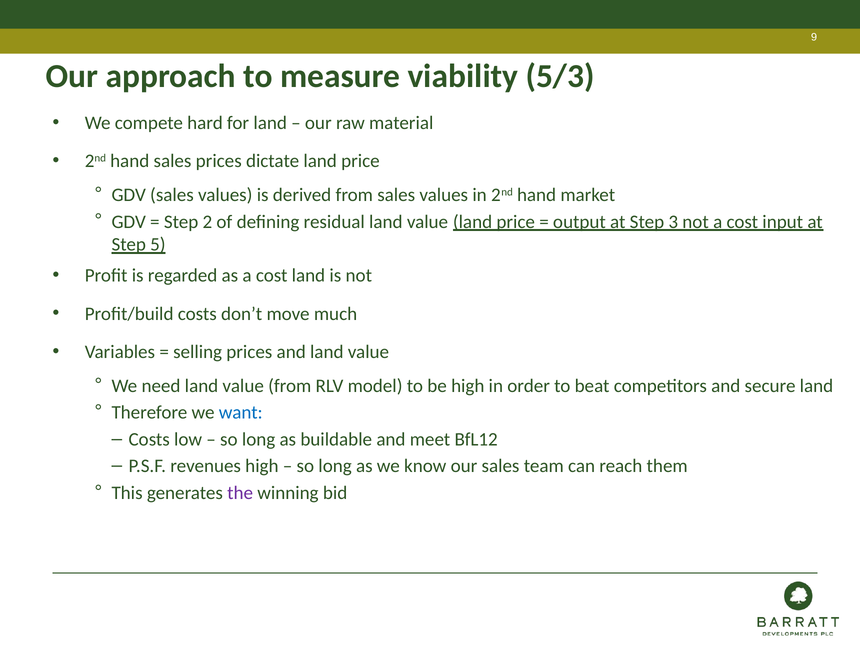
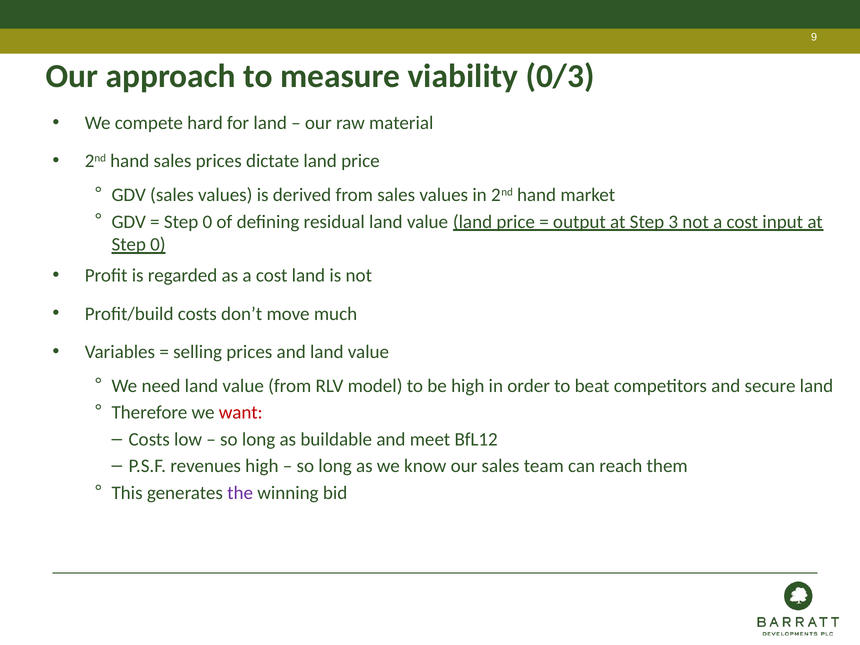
5/3: 5/3 -> 0/3 (560, 76)
2: 2 -> 0 (207, 222)
5: 5 -> 0 (158, 245)
want colour: blue -> red (241, 413)
